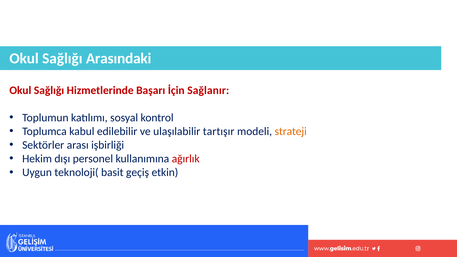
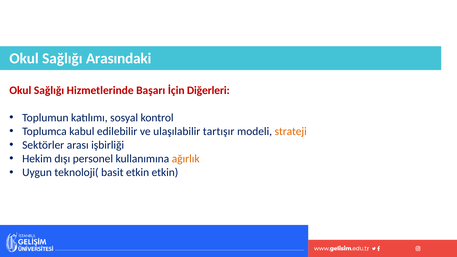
Sağlanır: Sağlanır -> Diğerleri (208, 90)
ağırlık colour: red -> orange (186, 159)
basit geçiş: geçiş -> etkin (138, 173)
